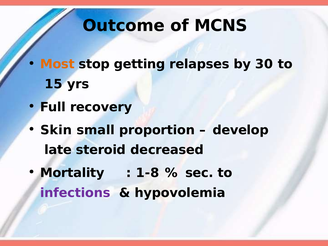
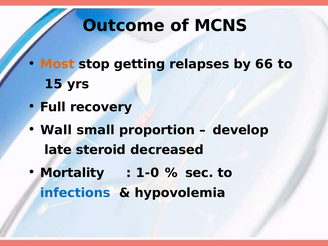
30: 30 -> 66 (264, 64)
Skin: Skin -> Wall (56, 130)
1-8: 1-8 -> 1-0 (148, 173)
infections colour: purple -> blue (75, 193)
